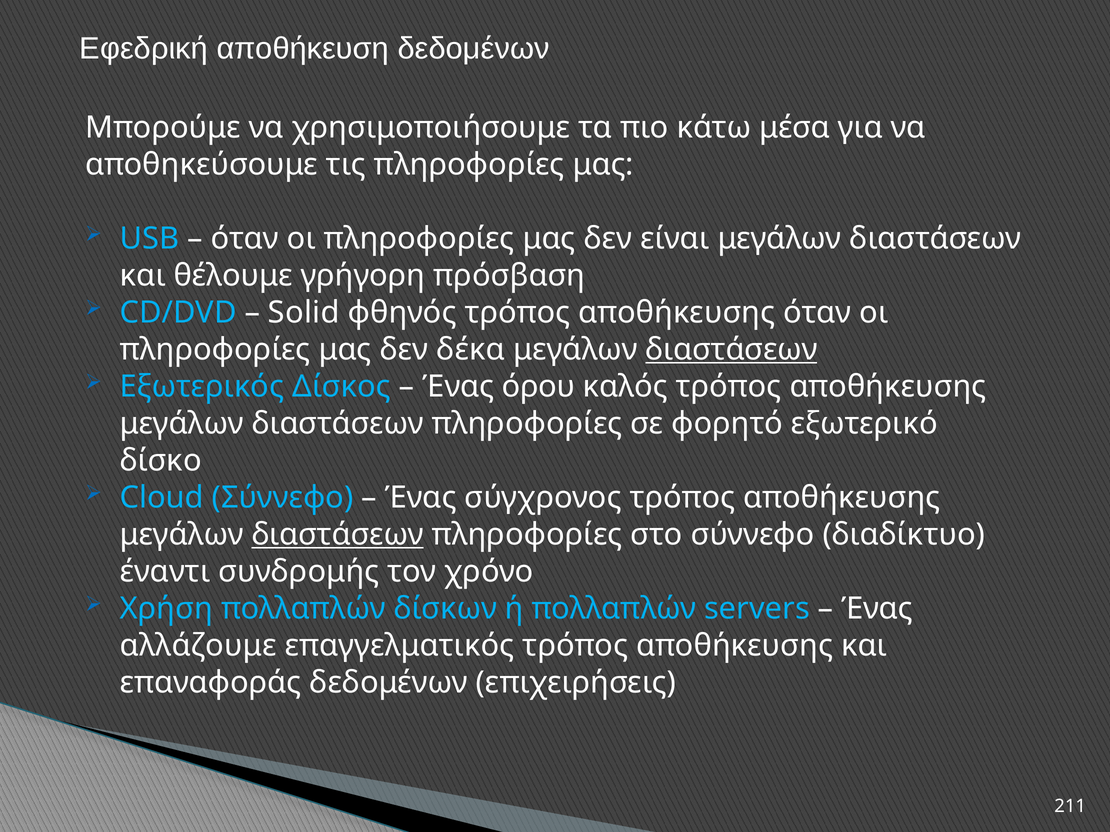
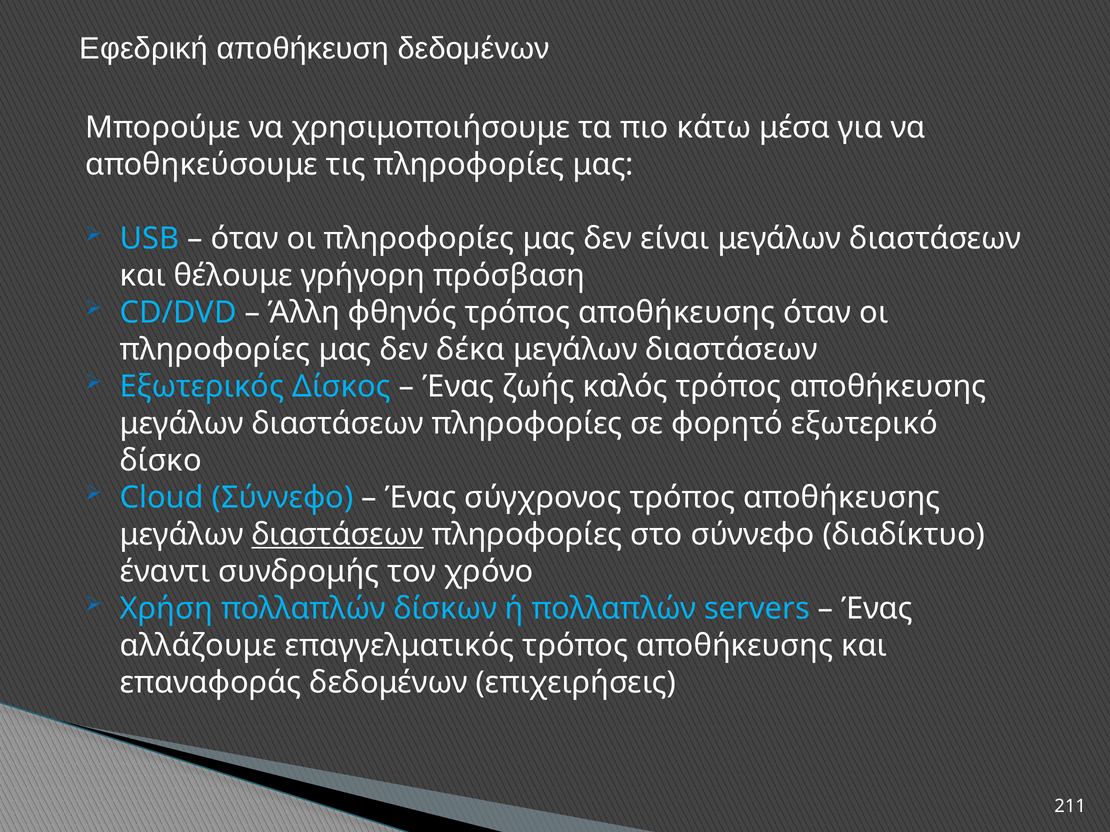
Solid: Solid -> Άλλη (304, 313)
διαστάσεων underline: present -> none (731, 350)
όρου: όρου -> ζωής (538, 387)
